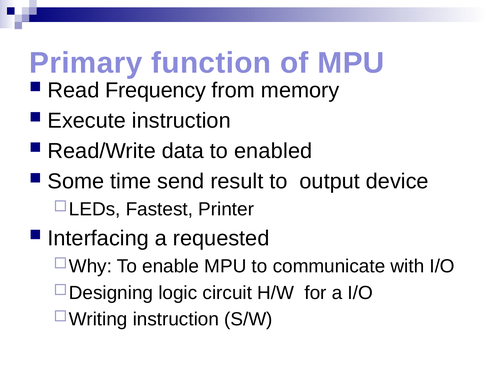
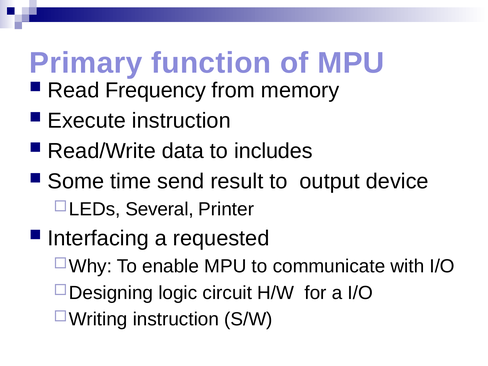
enabled: enabled -> includes (273, 151)
Fastest: Fastest -> Several (159, 209)
